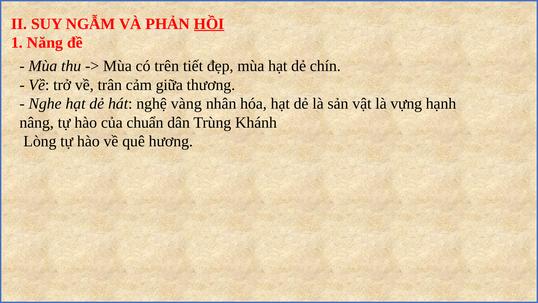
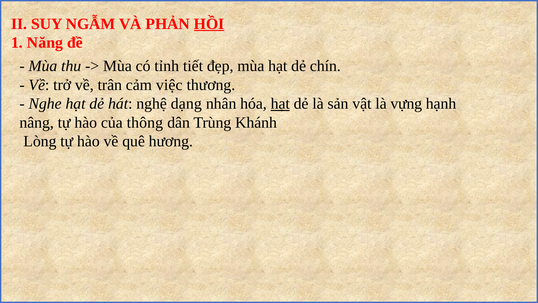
trên: trên -> tỉnh (167, 66)
giữa: giữa -> việc (169, 85)
vàng: vàng -> dạng (186, 104)
hạt underline: none -> present (280, 104)
chuẩn: chuẩn -> thông (145, 122)
